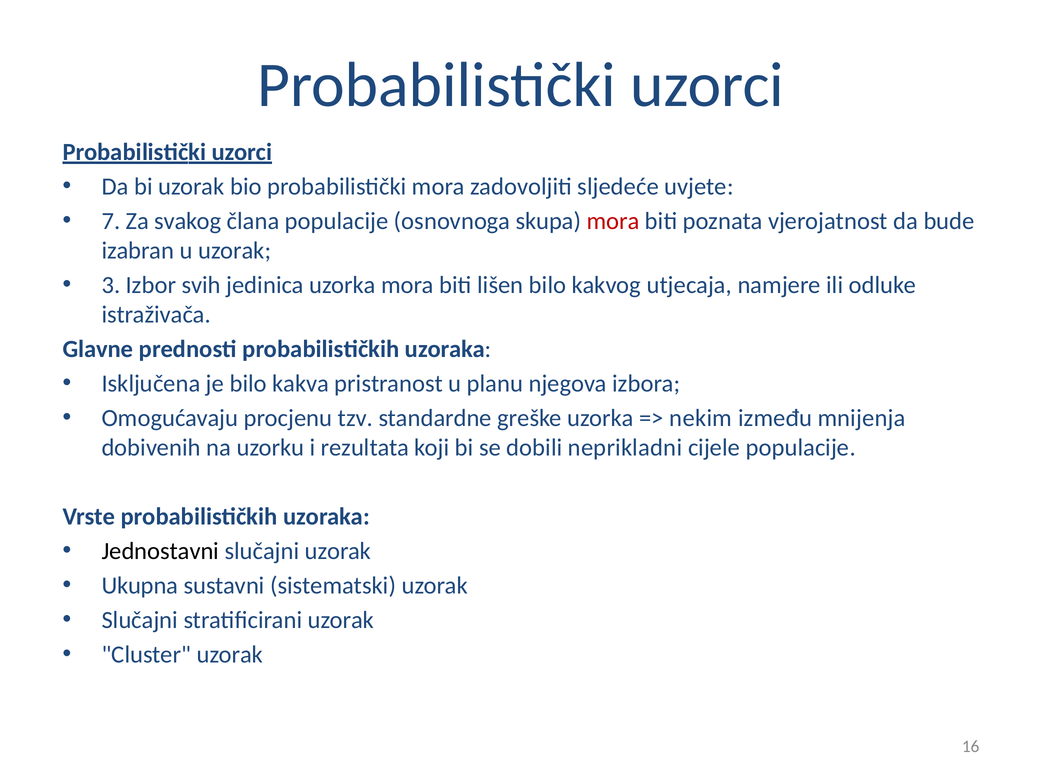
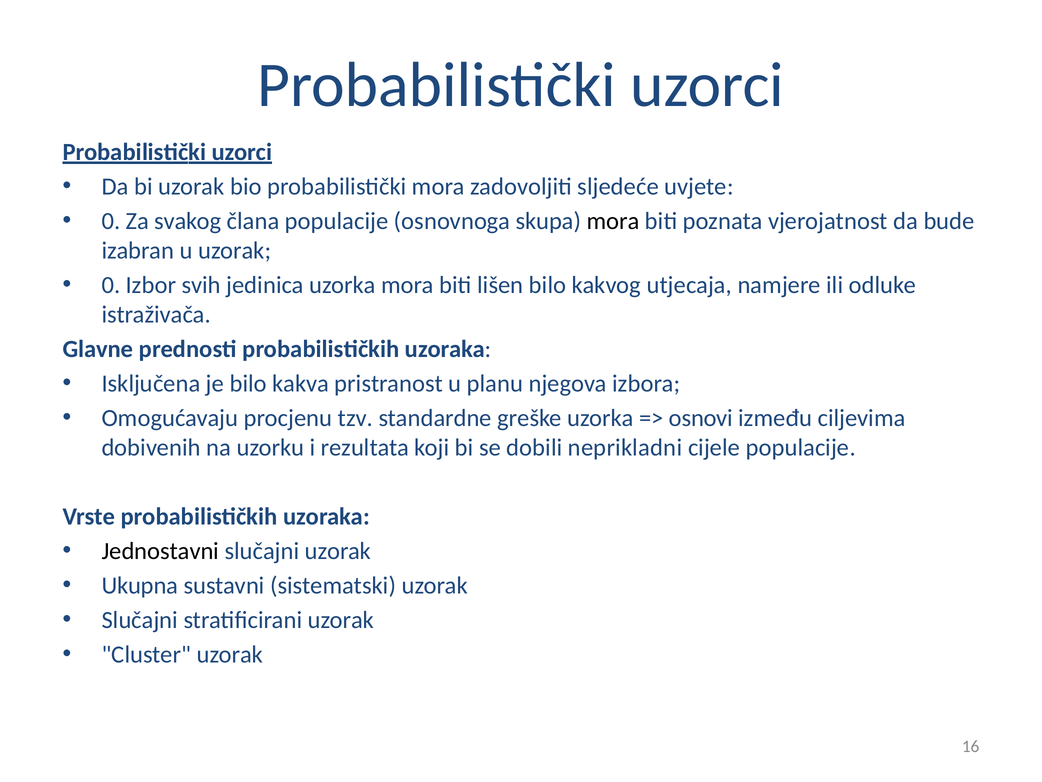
7: 7 -> 0 (111, 221)
mora colour: red -> black (613, 221)
3: 3 -> 0 (111, 285)
nekim: nekim -> osnovi (701, 418)
mnijenja: mnijenja -> ciljevima (862, 418)
